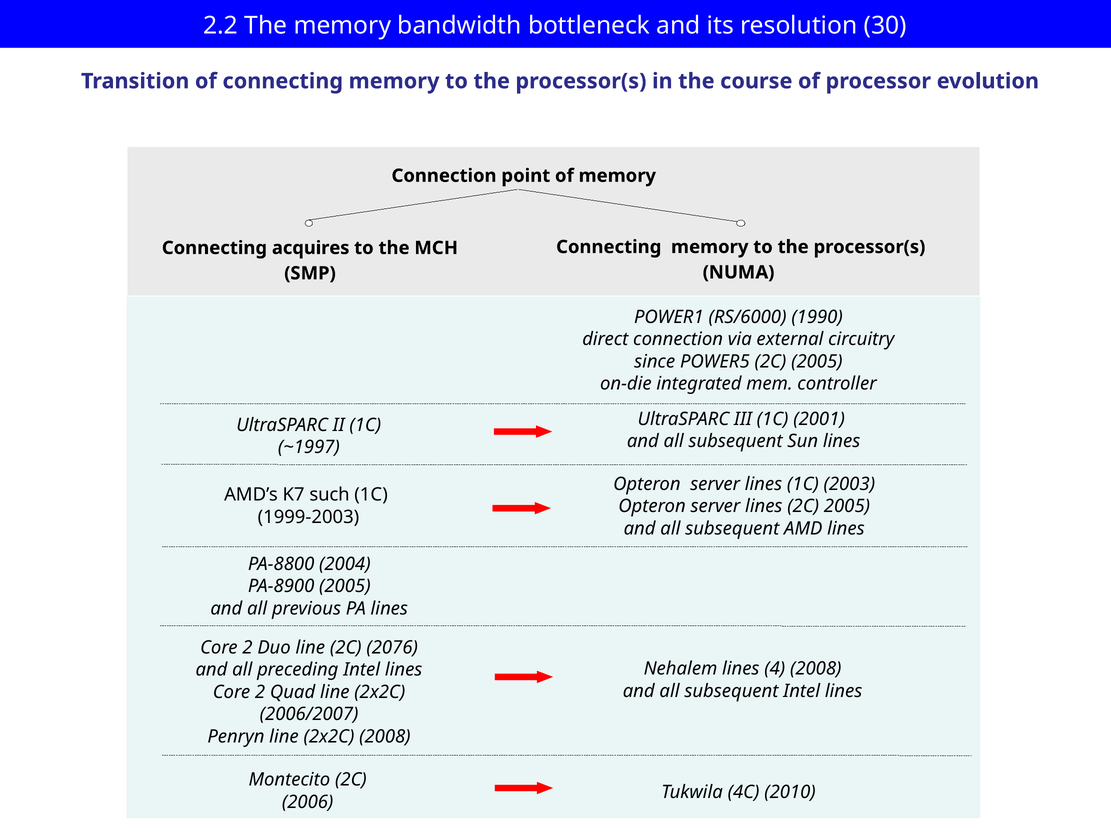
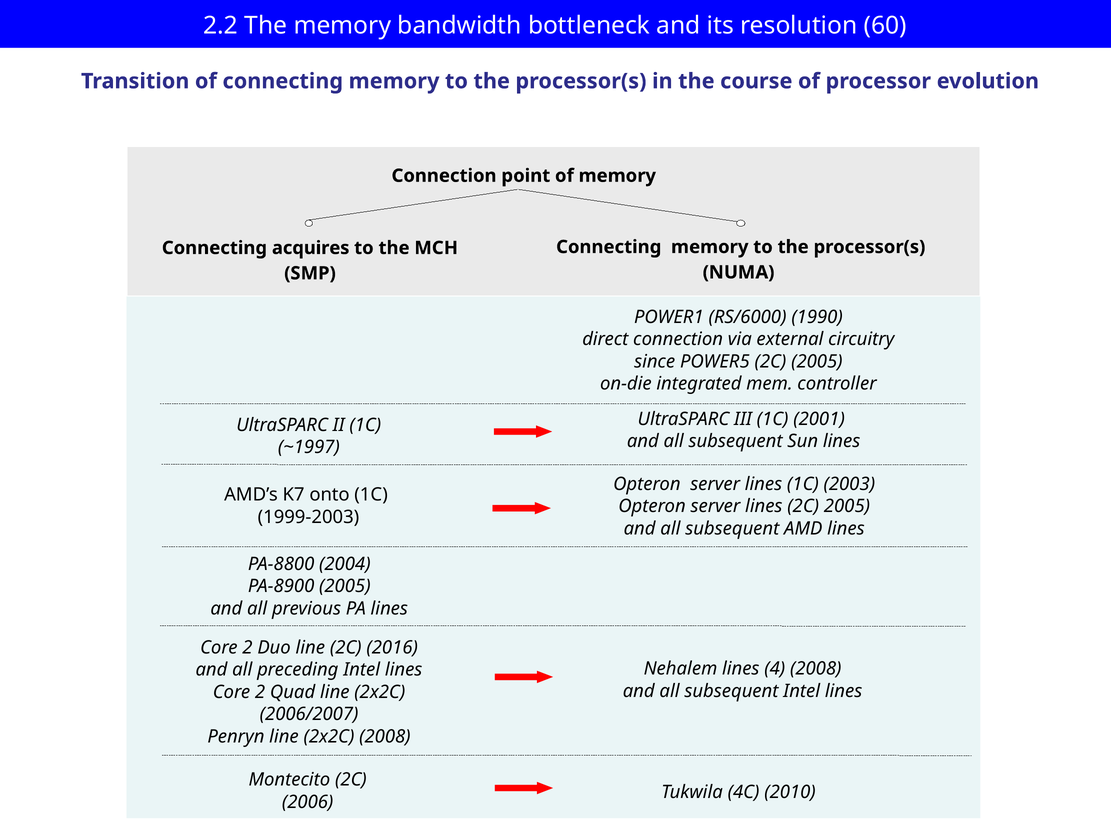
30: 30 -> 60 (885, 26)
such: such -> onto (330, 495)
2076: 2076 -> 2016 (392, 648)
